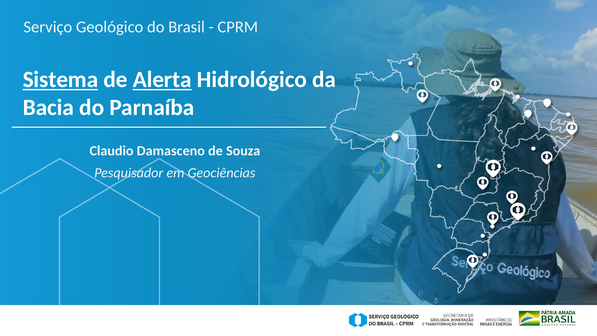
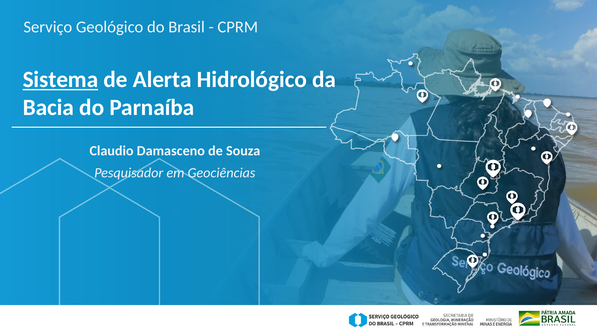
Alerta underline: present -> none (162, 80)
